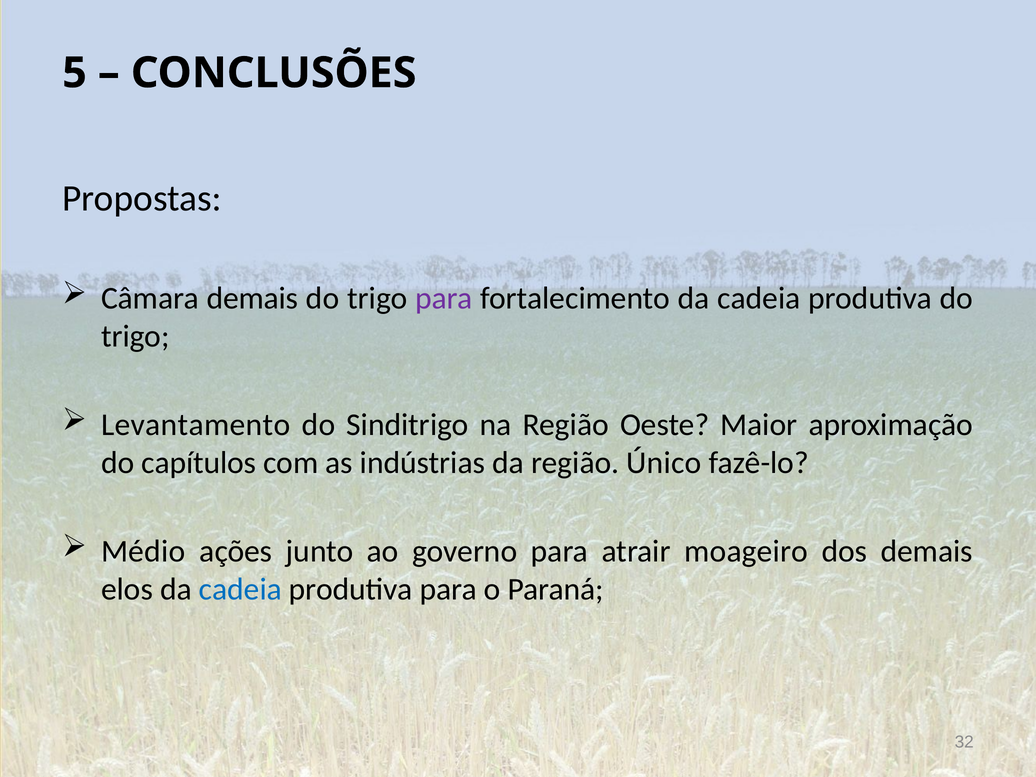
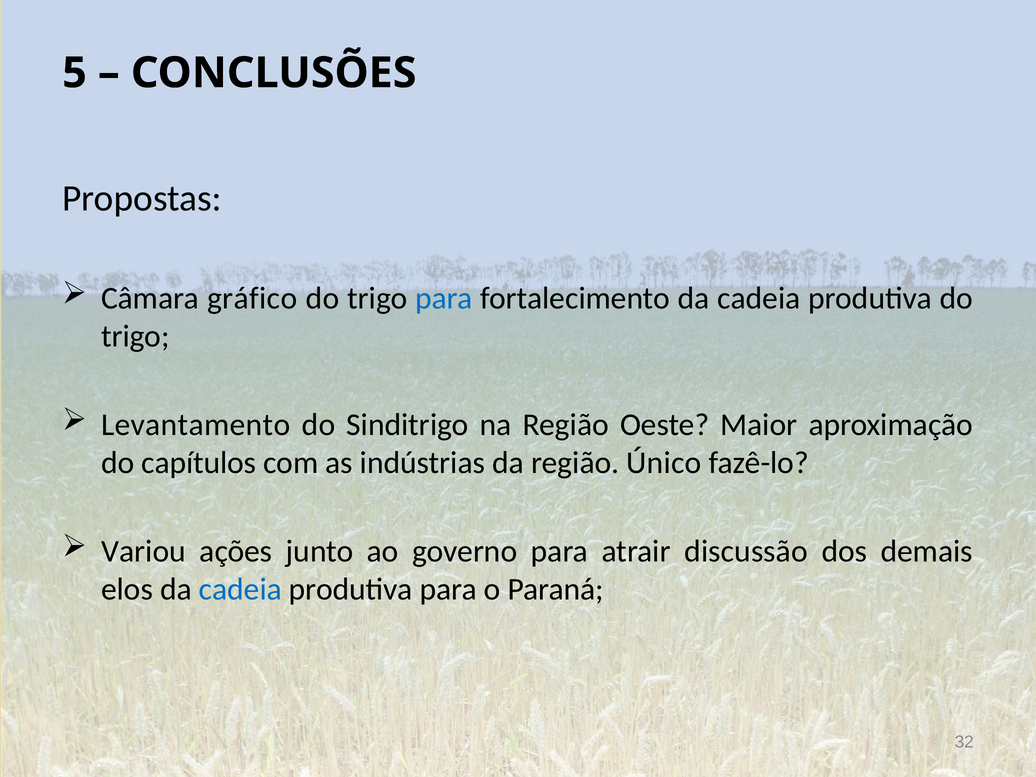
Câmara demais: demais -> gráfico (252, 298)
para colour: purple -> blue (444, 298)
Médio: Médio -> Variou (143, 551)
moageiro: moageiro -> discussão (746, 551)
